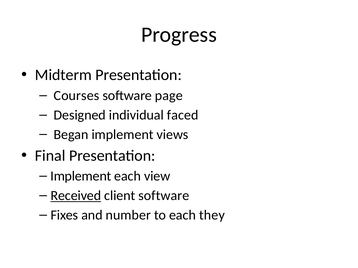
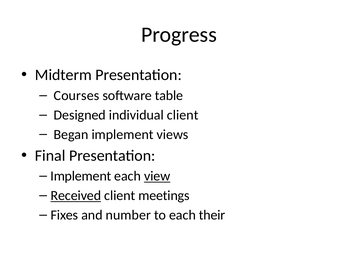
page: page -> table (169, 96)
individual faced: faced -> client (183, 115)
view underline: none -> present (157, 176)
client software: software -> meetings (164, 196)
they: they -> their (212, 215)
